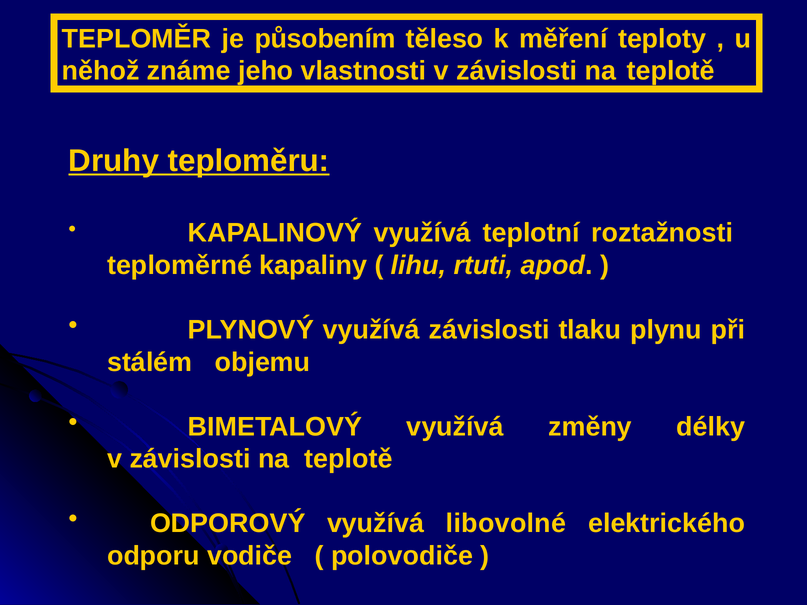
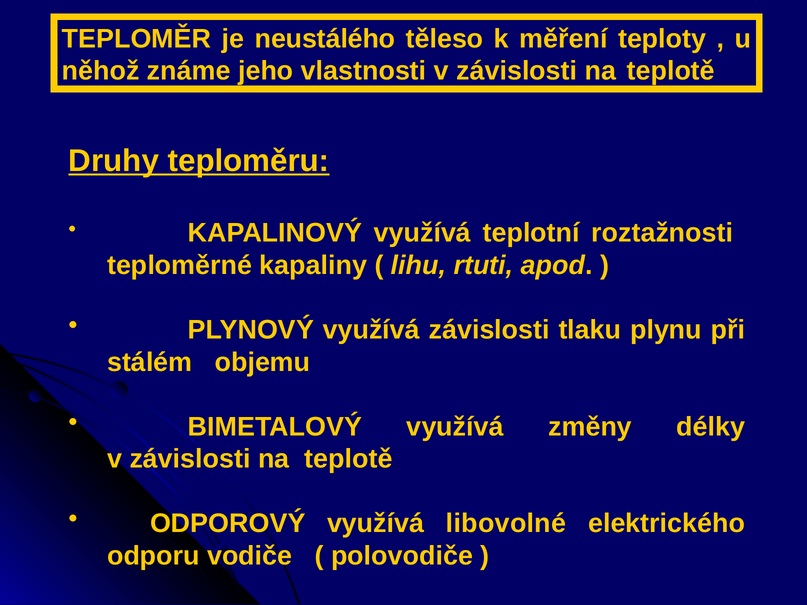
působením: působením -> neustálého (325, 39)
